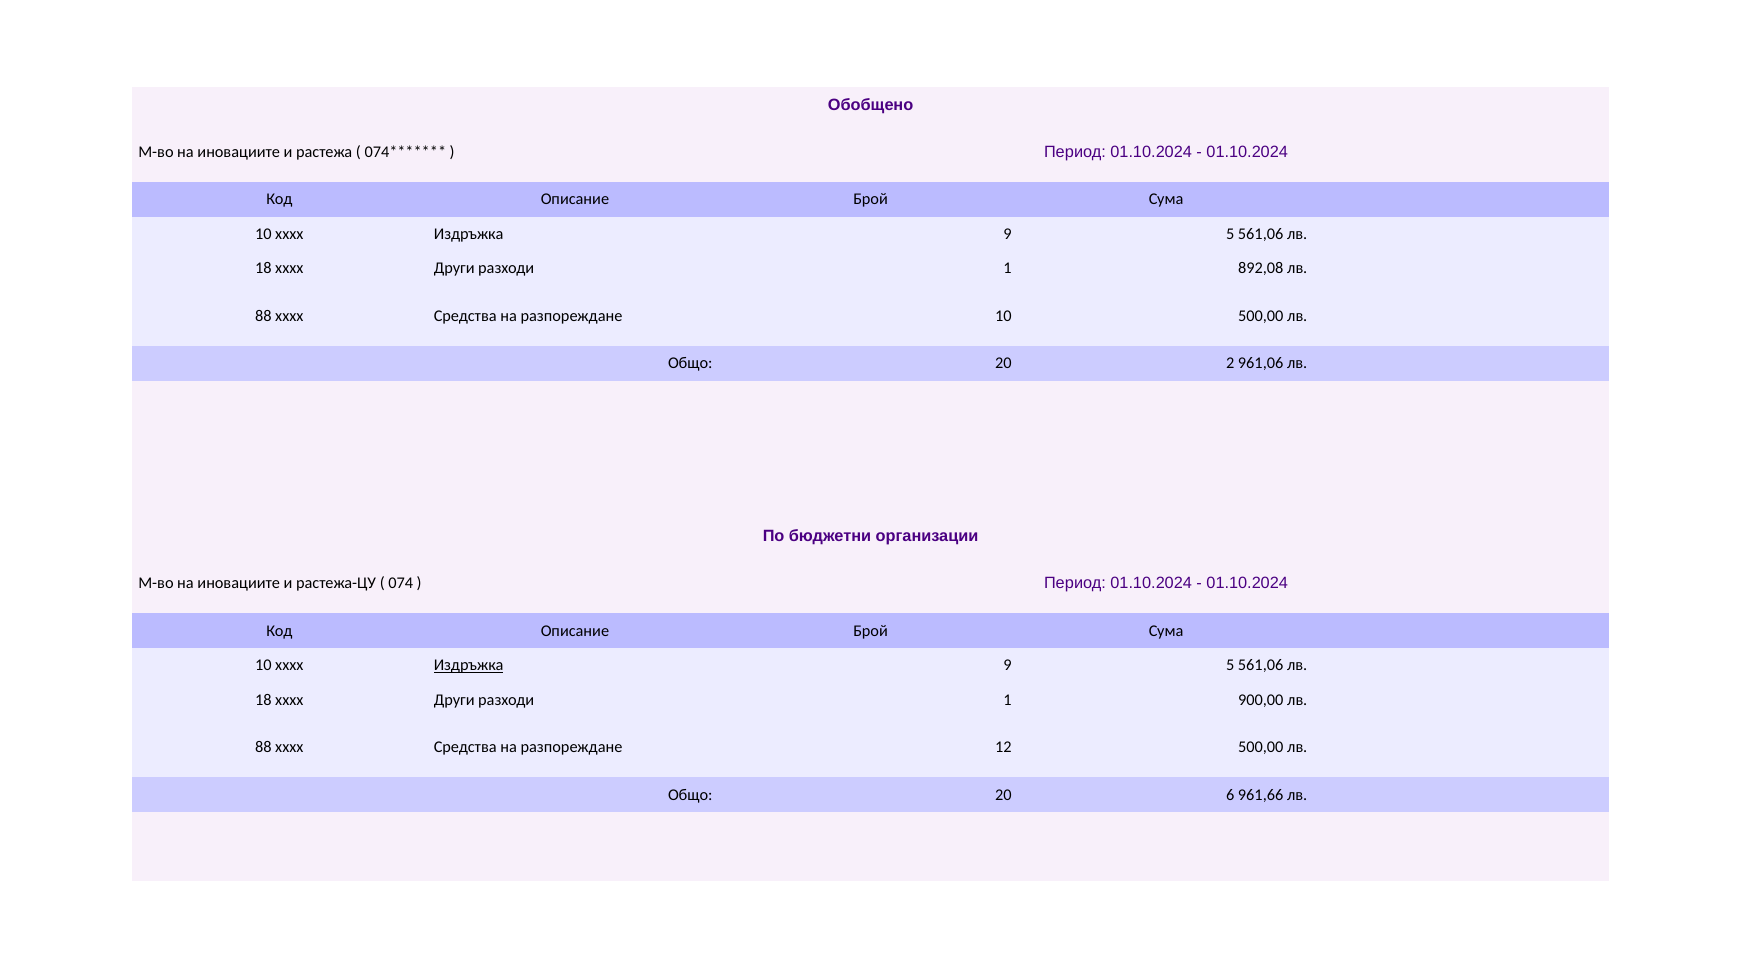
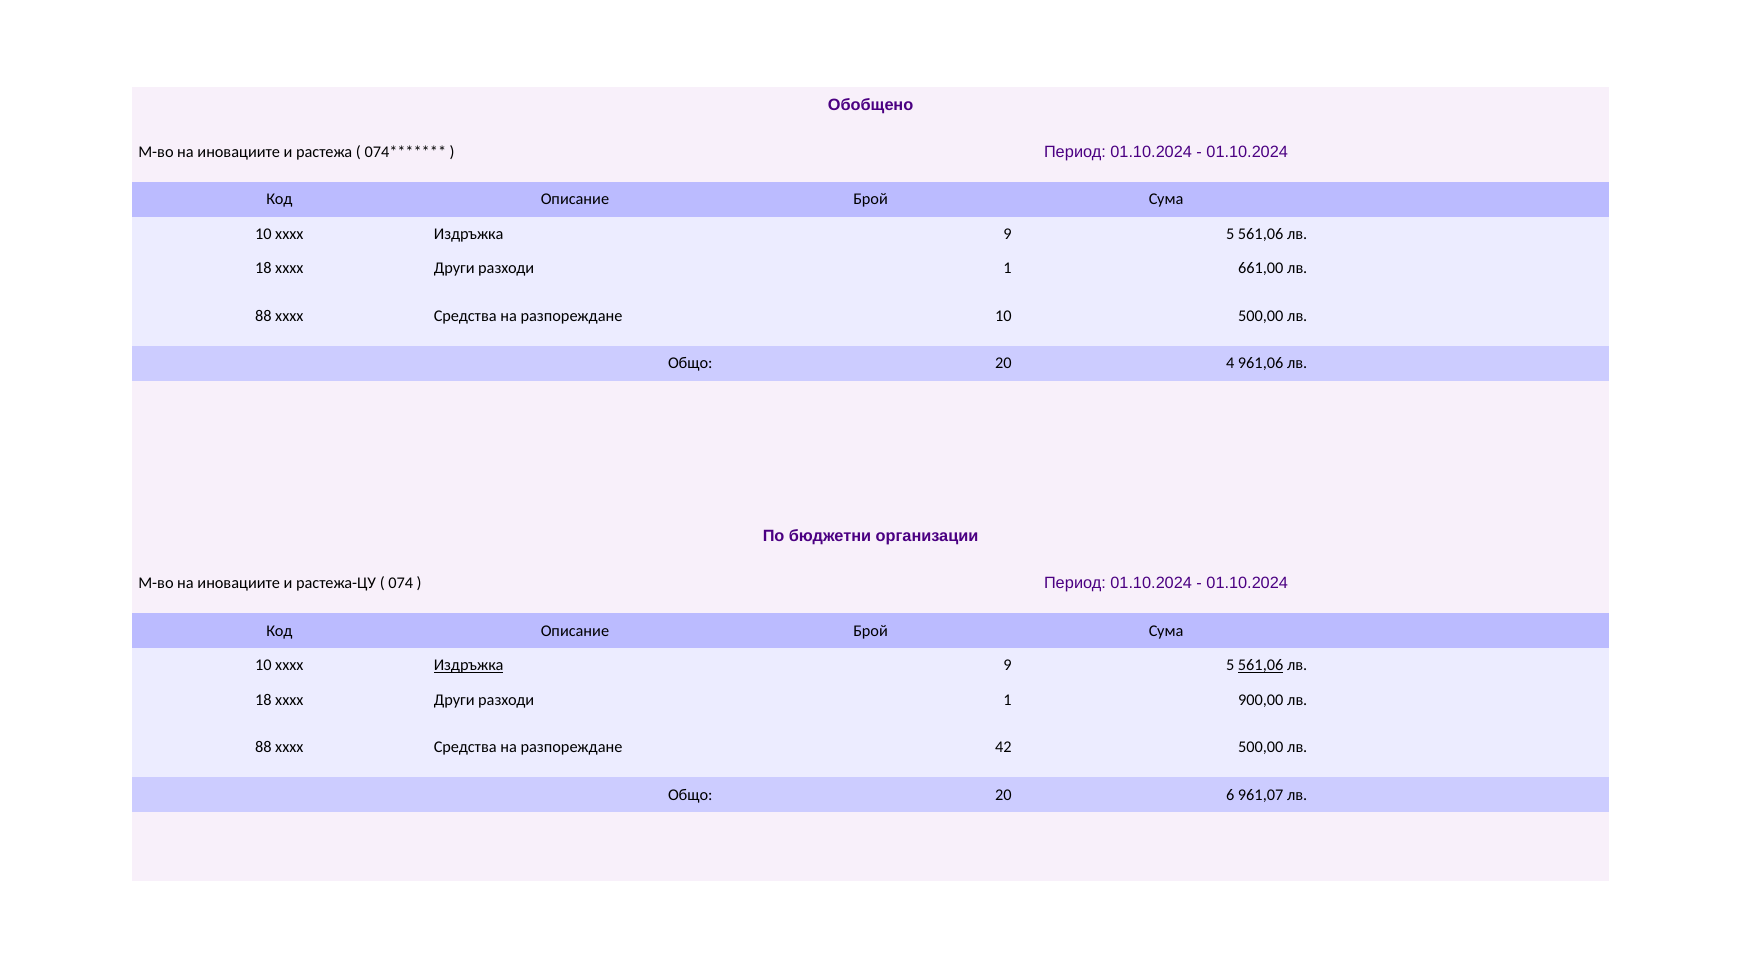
892,08: 892,08 -> 661,00 (1261, 269)
2: 2 -> 4 (1230, 363)
561,06 underline: none -> present (1261, 665)
12: 12 -> 42 (1003, 747)
961,66: 961,66 -> 961,07 (1261, 794)
